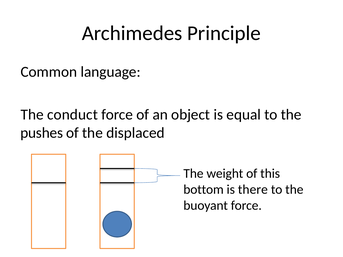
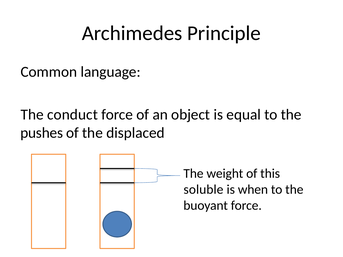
bottom: bottom -> soluble (203, 190)
there: there -> when (253, 190)
